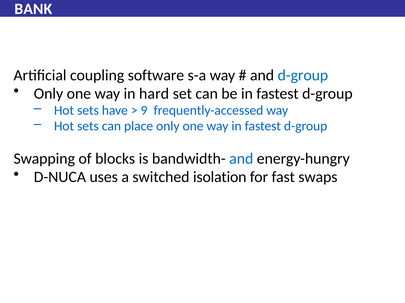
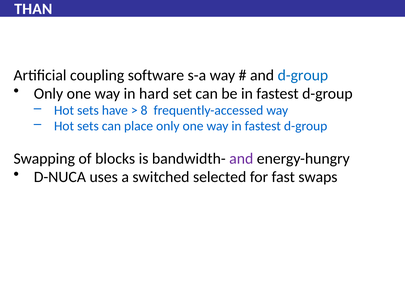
BANK: BANK -> THAN (33, 9)
9: 9 -> 8 (144, 111)
and colour: blue -> purple (241, 159)
isolation: isolation -> selected (220, 177)
